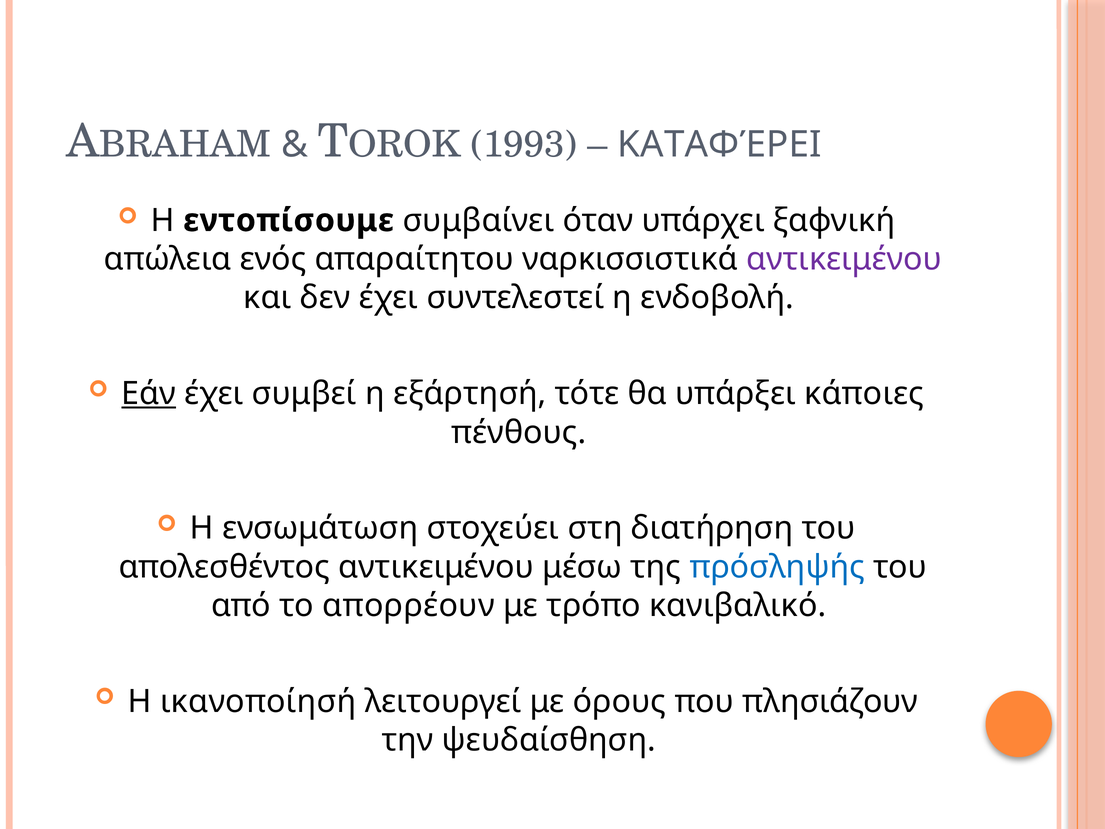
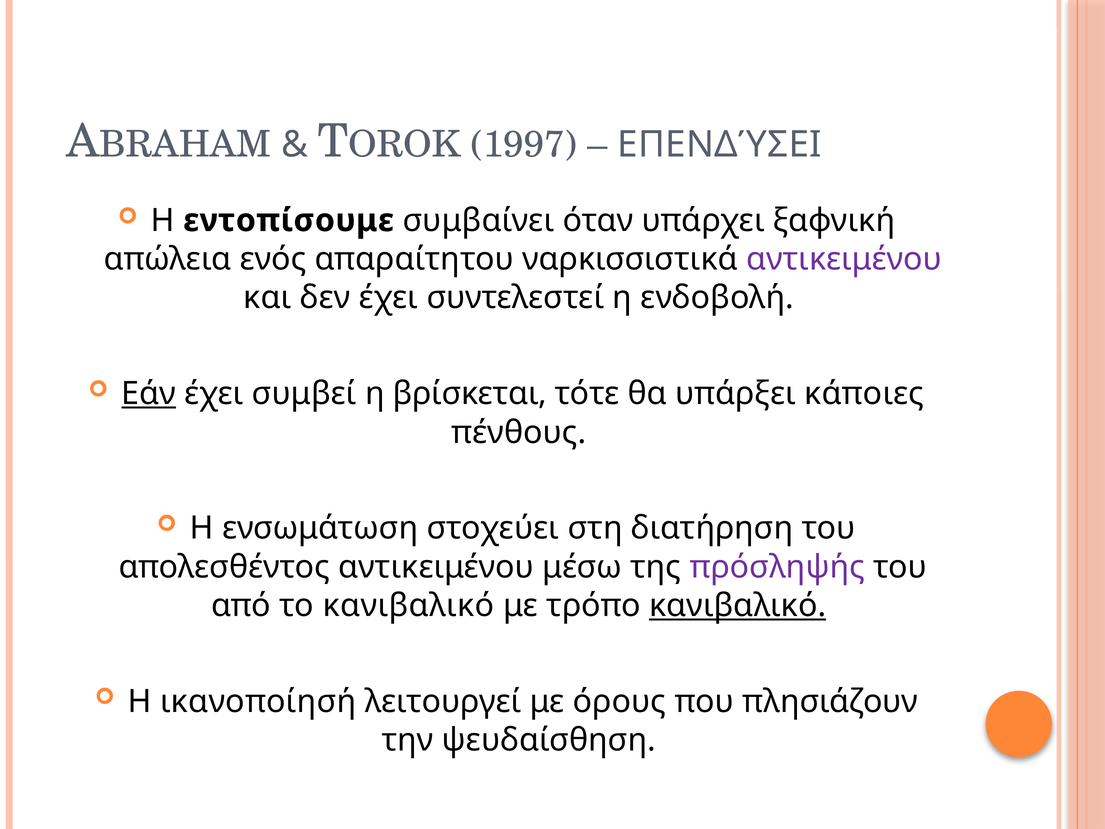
1993: 1993 -> 1997 (524, 144)
ΚΑΤΑΦΈΡΕΙ: ΚΑΤΑΦΈΡΕΙ -> ΕΠΕΝΔΎΣΕΙ (720, 144)
εξάρτησή: εξάρτησή -> βρίσκεται (470, 394)
πρόσληψής colour: blue -> purple (777, 567)
το απορρέουν: απορρέουν -> κανιβαλικό (408, 605)
κανιβαλικό underline: none -> present (738, 605)
